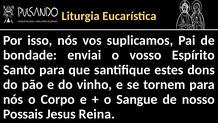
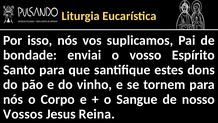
Possais: Possais -> Vossos (23, 114)
